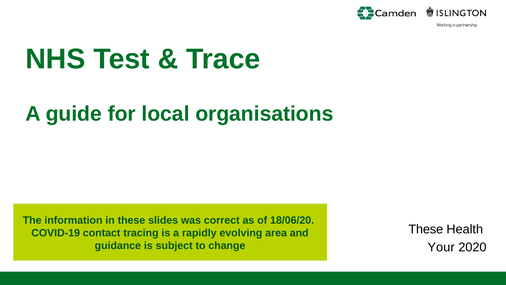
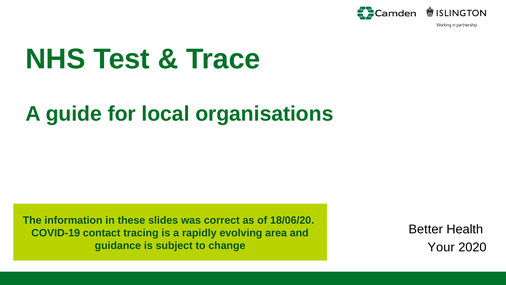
These: These -> Better (426, 229)
